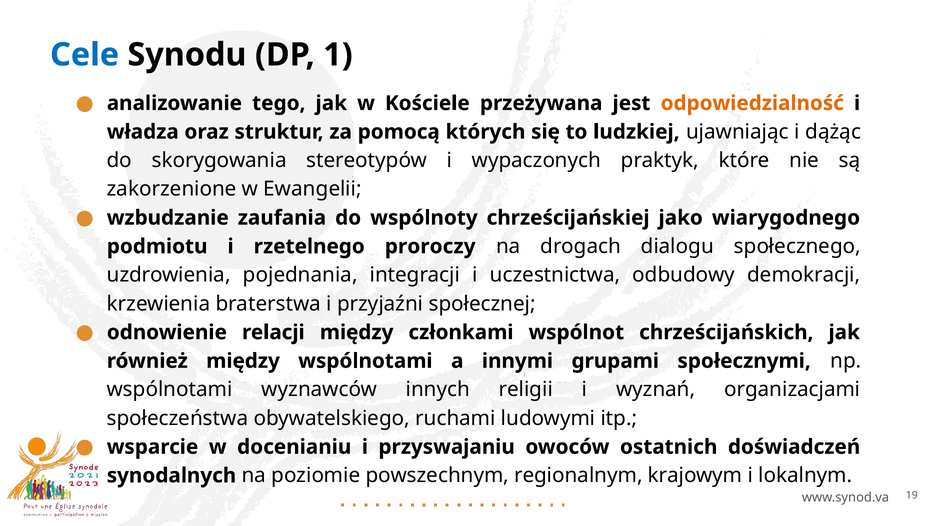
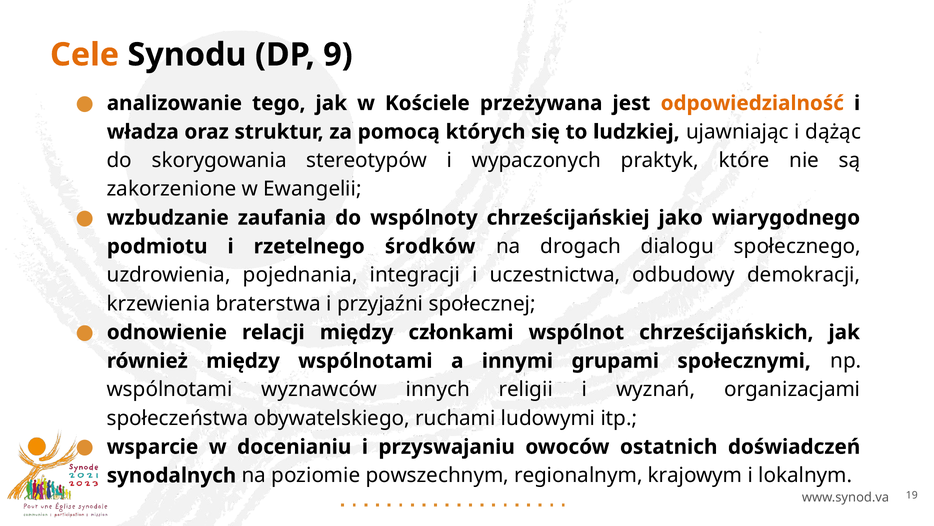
Cele colour: blue -> orange (85, 55)
1: 1 -> 9 (338, 55)
proroczy: proroczy -> środków (430, 246)
